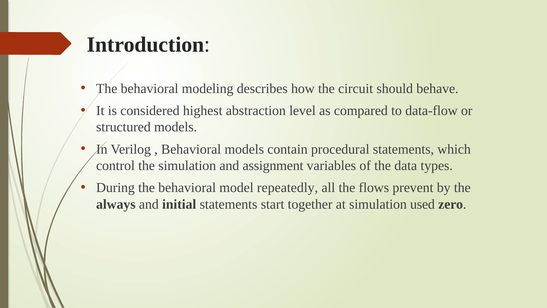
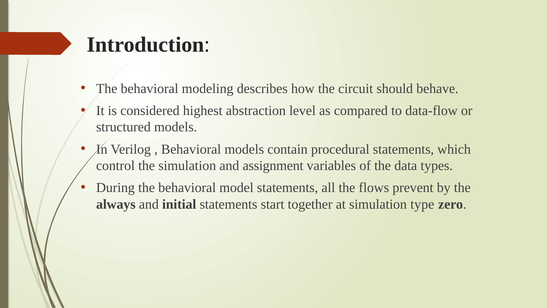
model repeatedly: repeatedly -> statements (288, 188)
used: used -> type (422, 204)
